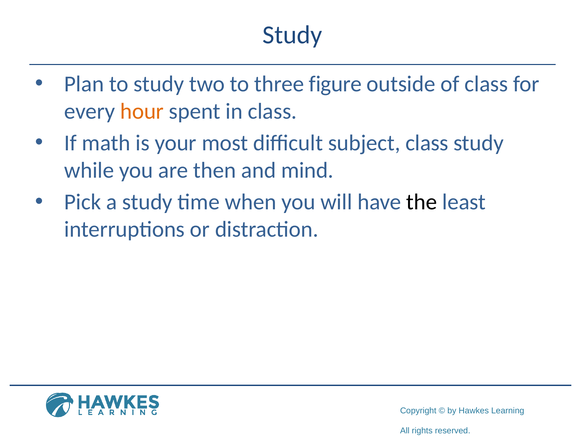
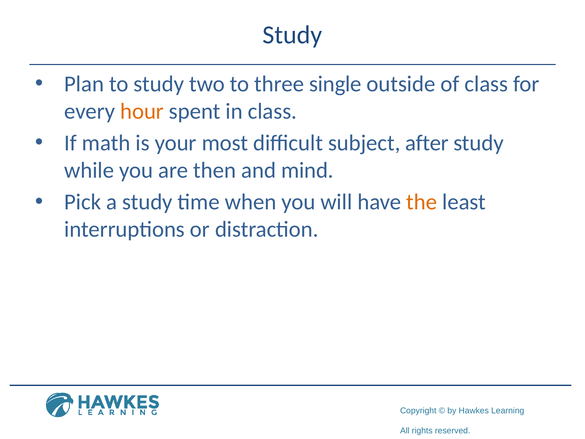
figure: figure -> single (335, 84)
subject class: class -> after (427, 143)
the colour: black -> orange (422, 202)
